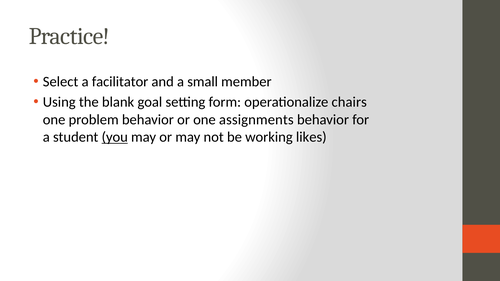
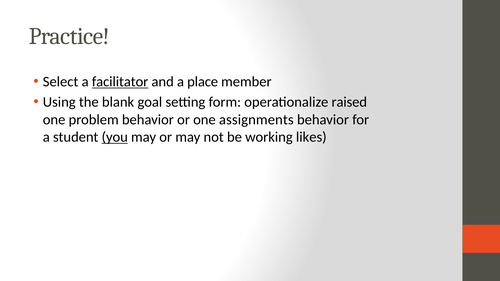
facilitator underline: none -> present (120, 82)
small: small -> place (203, 82)
chairs: chairs -> raised (349, 102)
